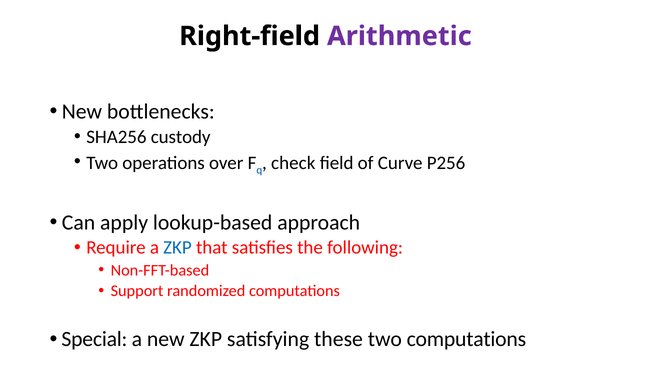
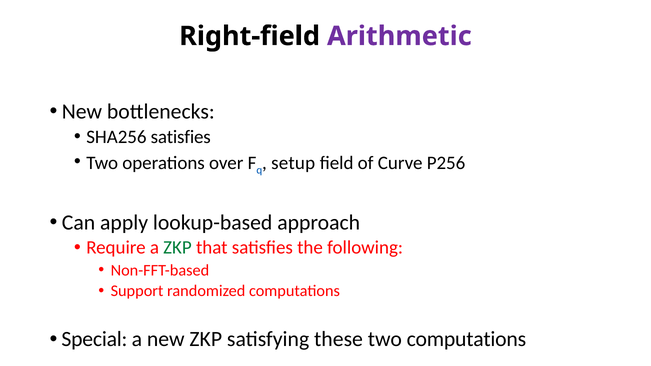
SHA256 custody: custody -> satisfies (181, 137)
check: check -> setup (293, 163)
ZKP colour: blue -> green (178, 248)
